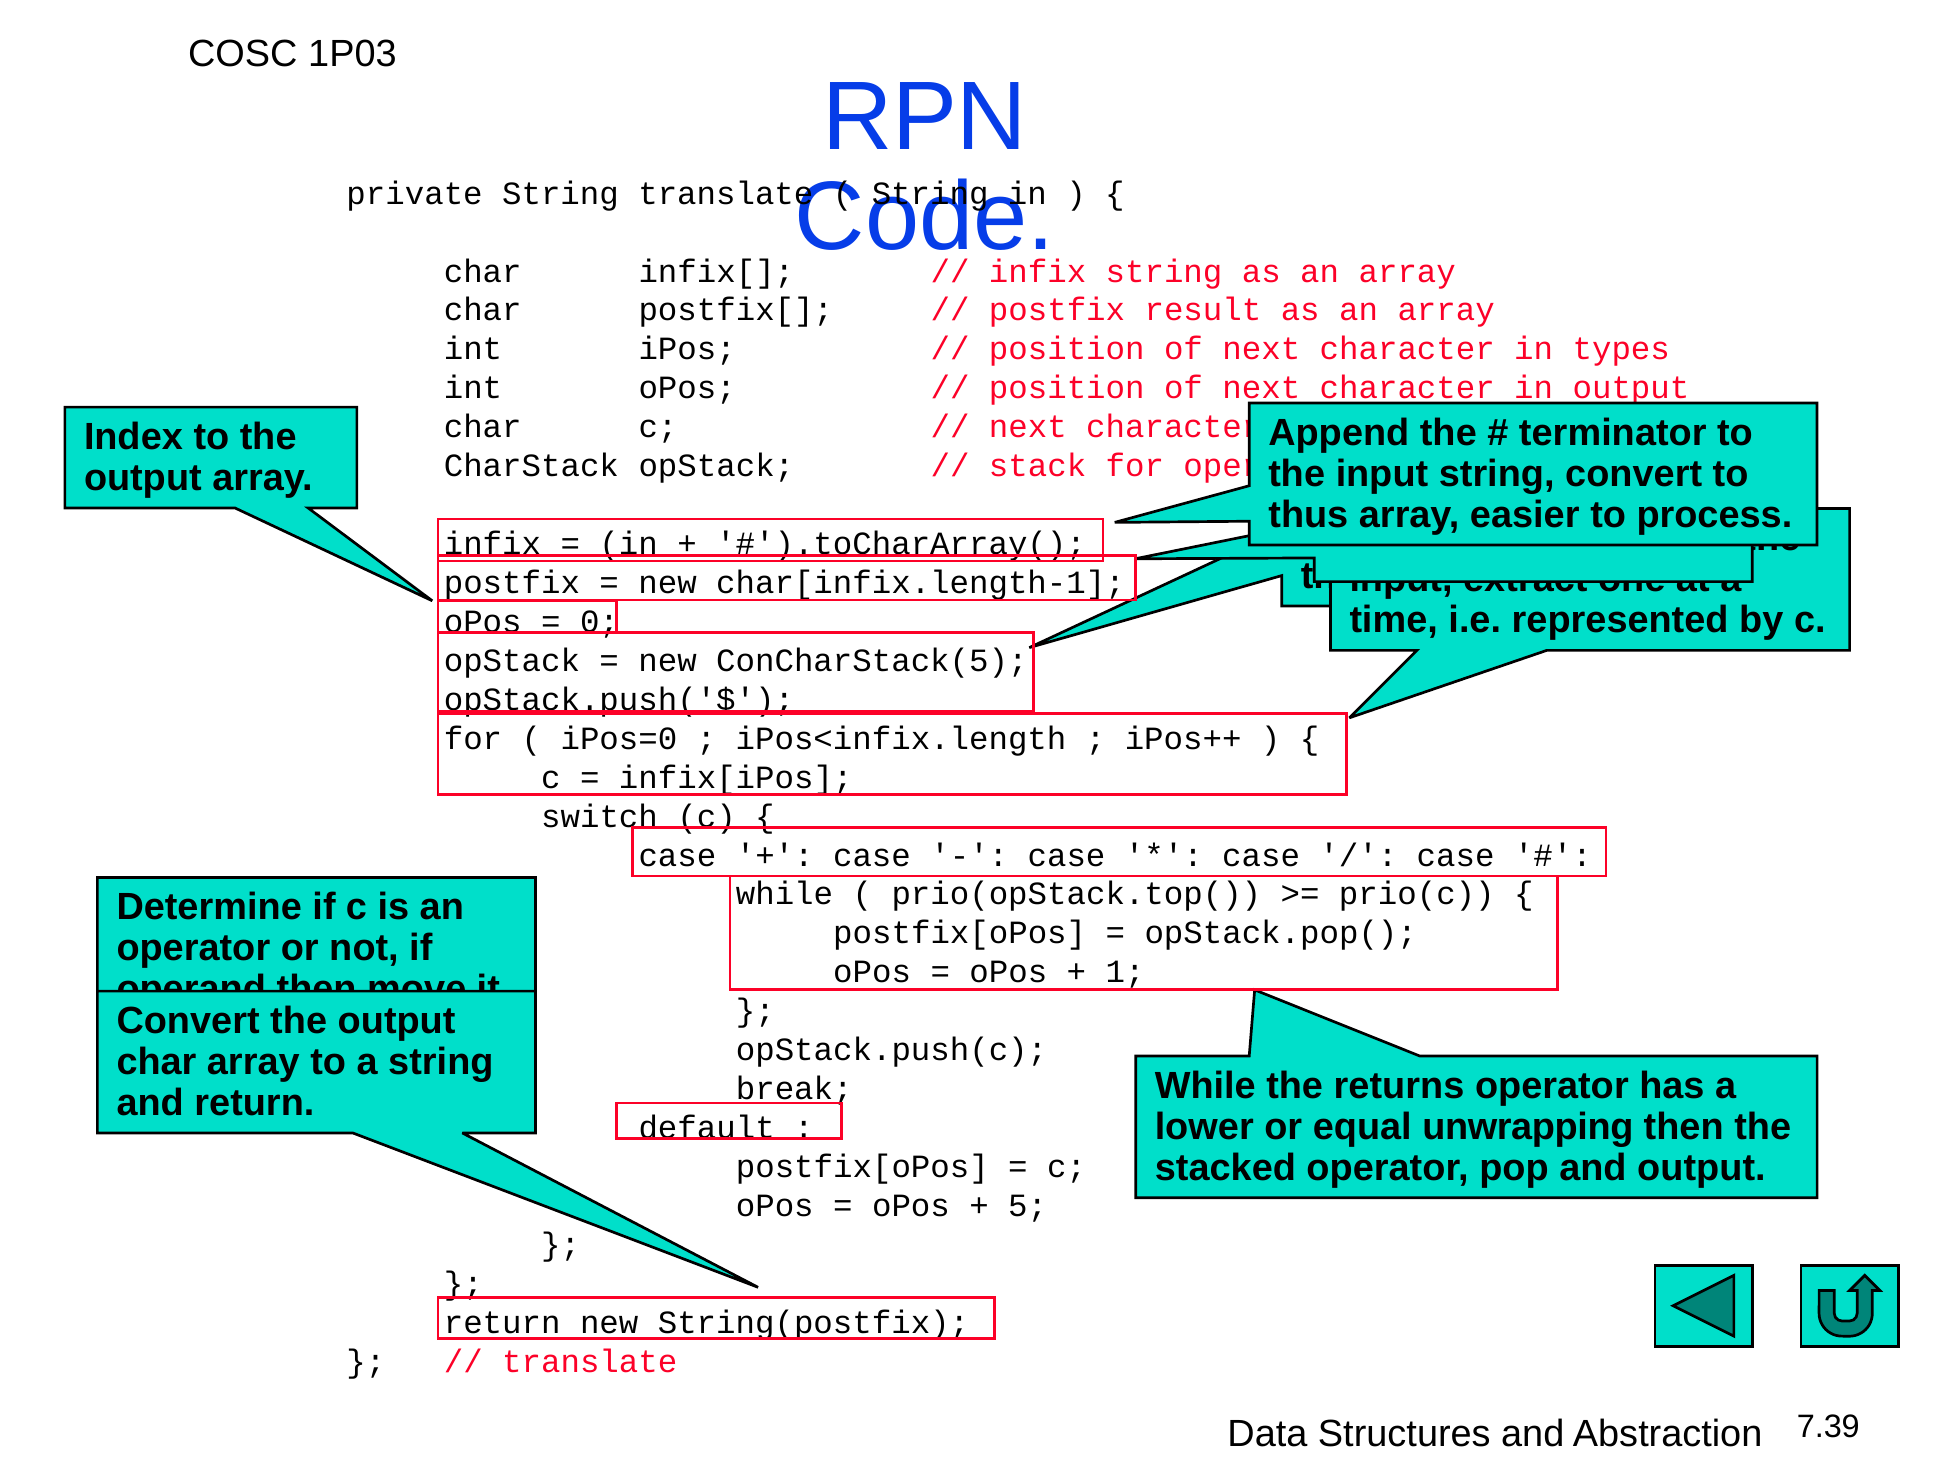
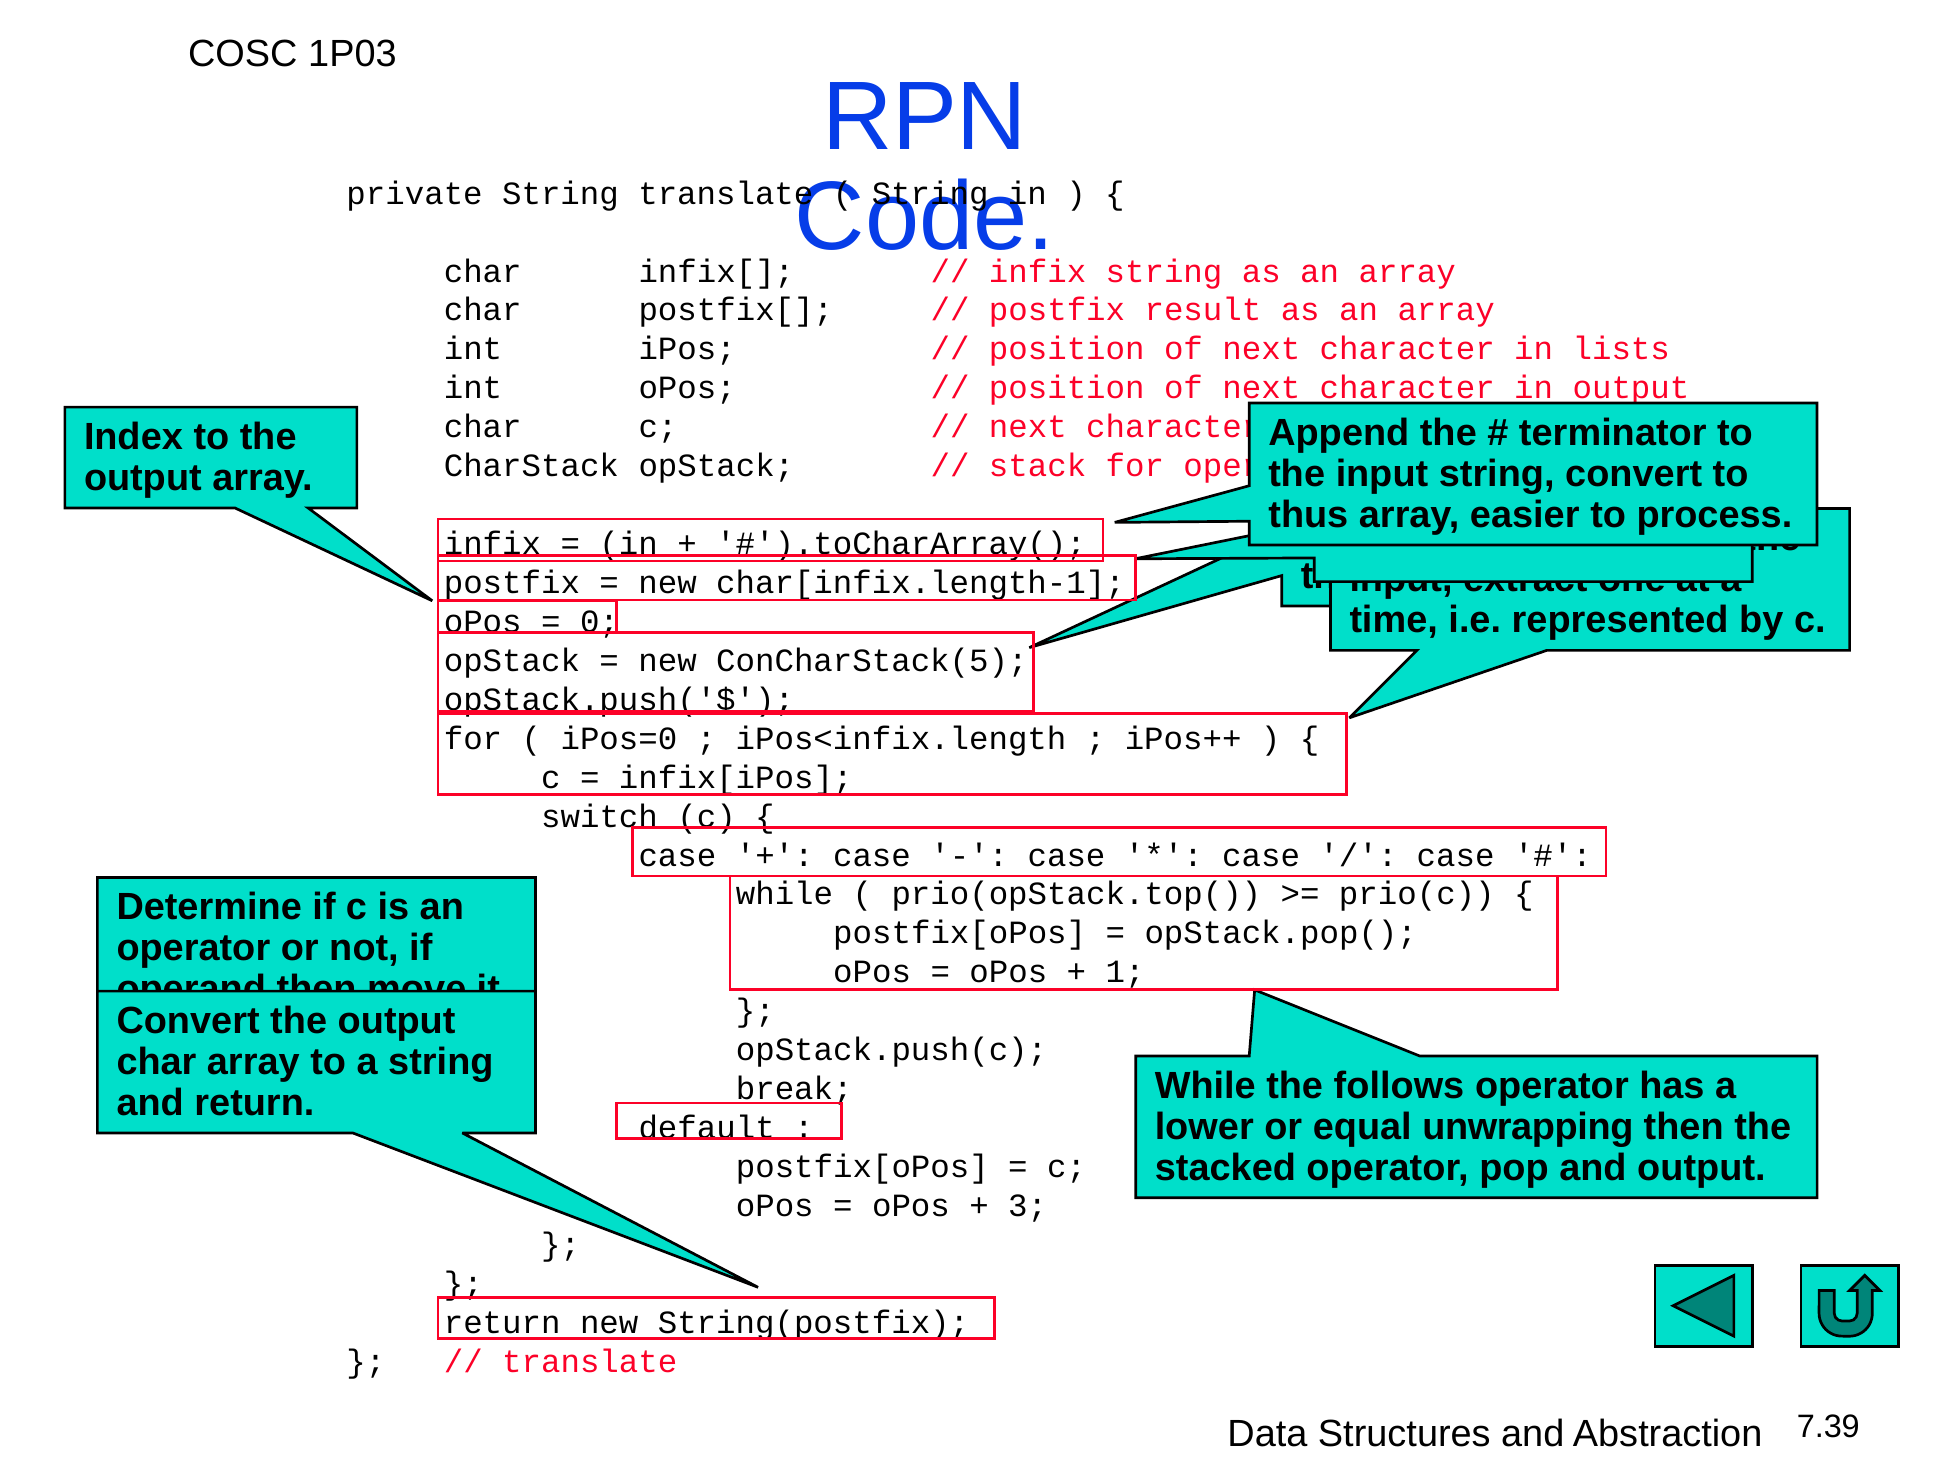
types: types -> lists (1621, 349)
returns: returns -> follows (1399, 1086)
5: 5 -> 3 (1028, 1206)
